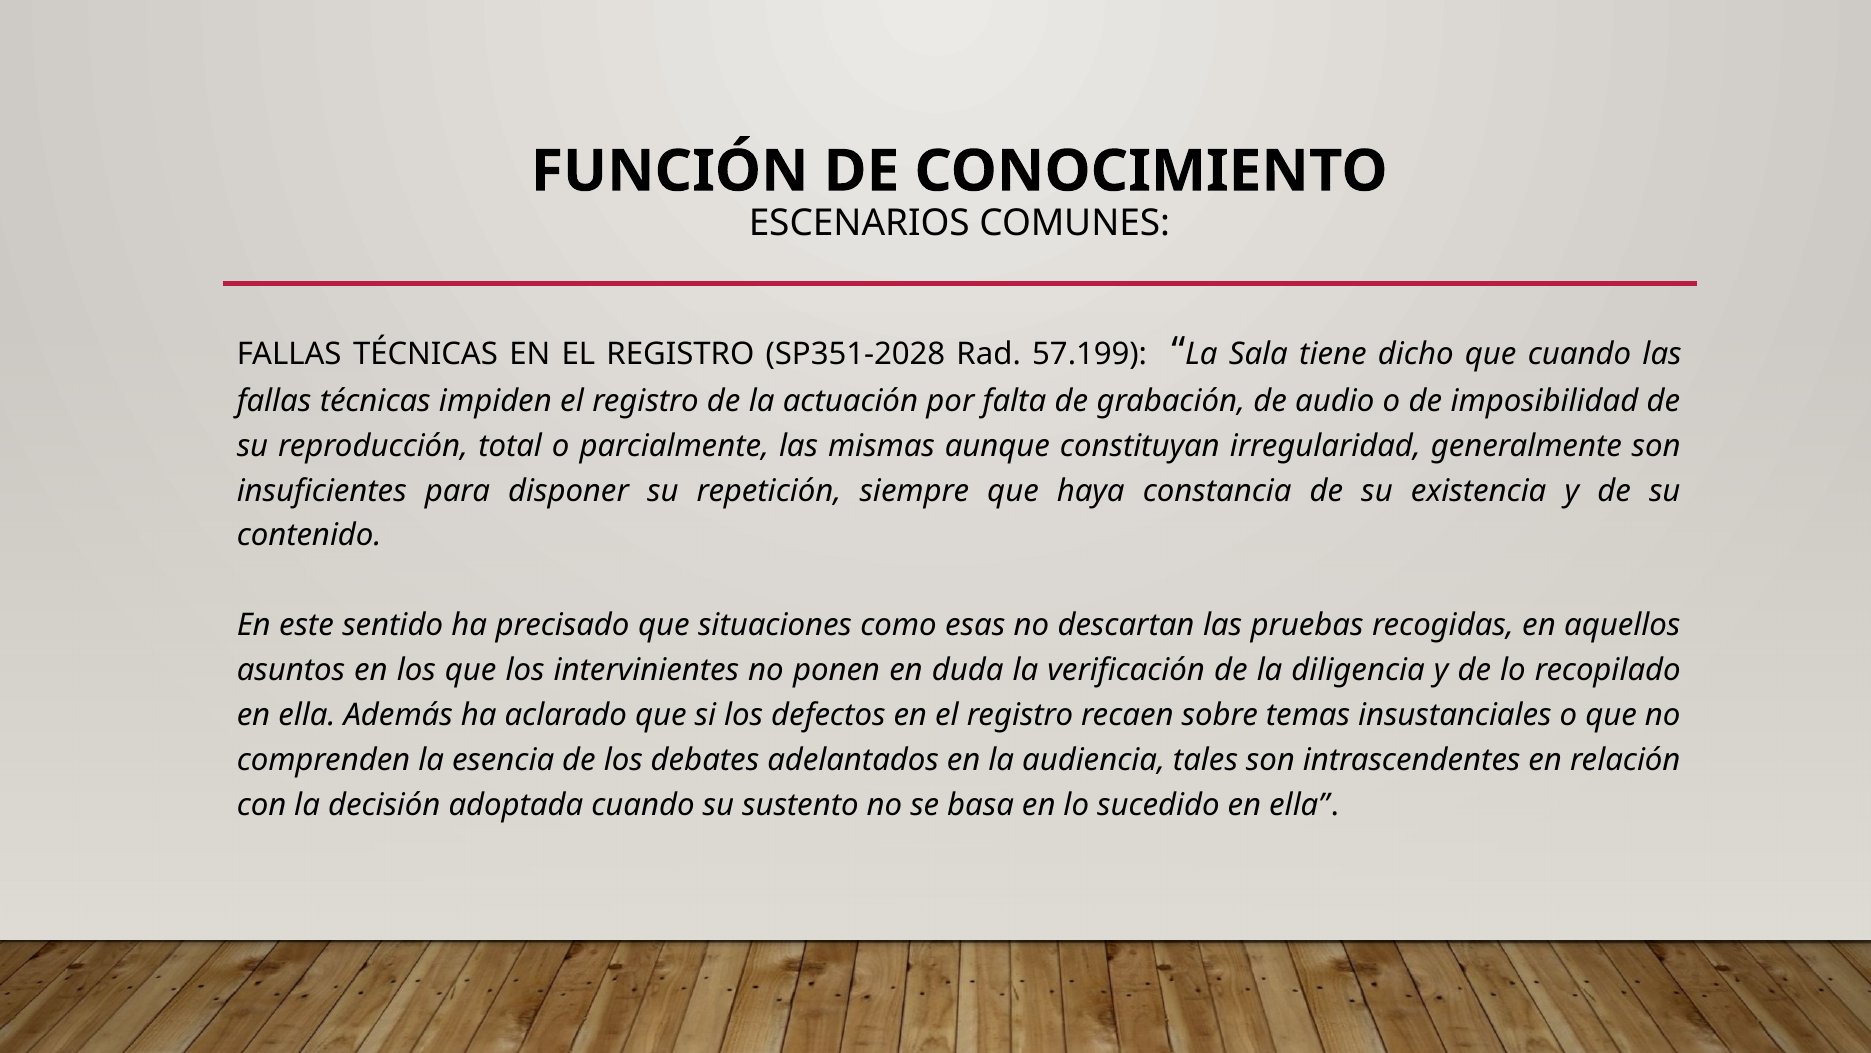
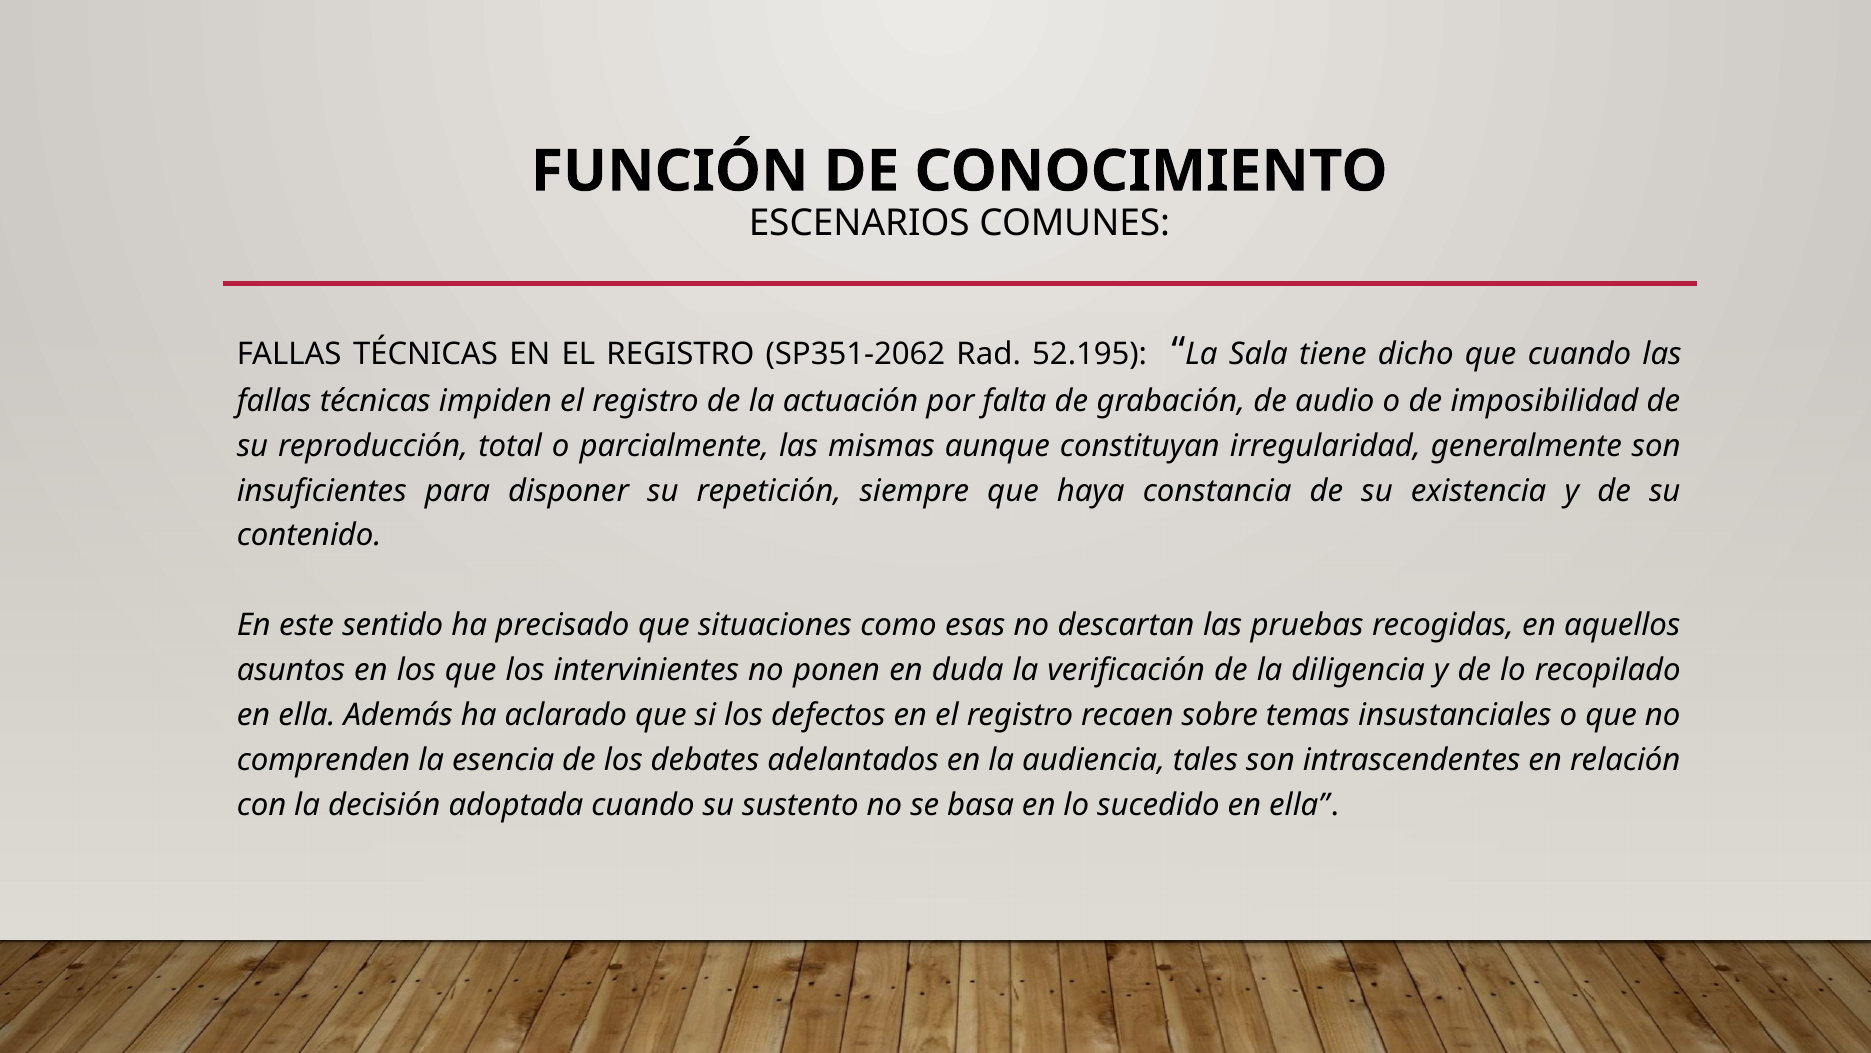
SP351-2028: SP351-2028 -> SP351-2062 (855, 354)
57.199: 57.199 -> 52.195 (1090, 354)
